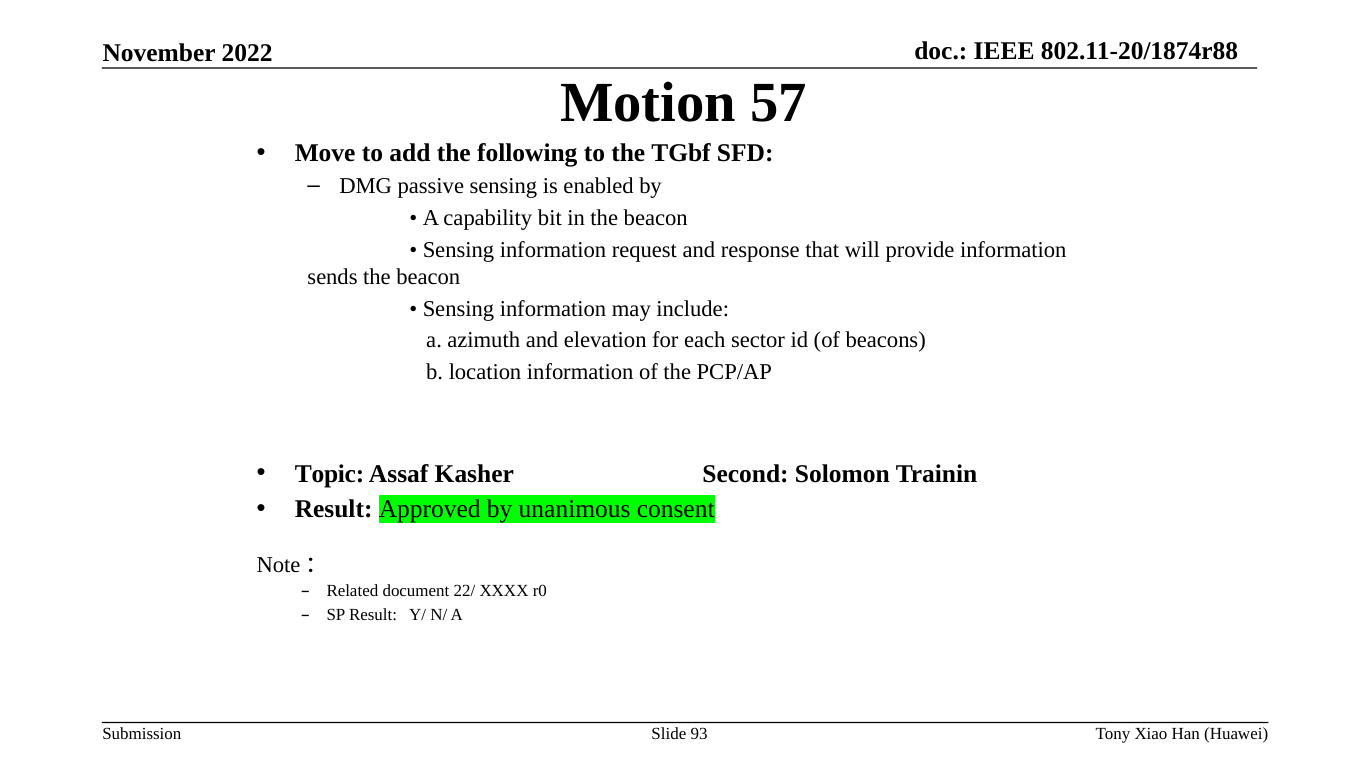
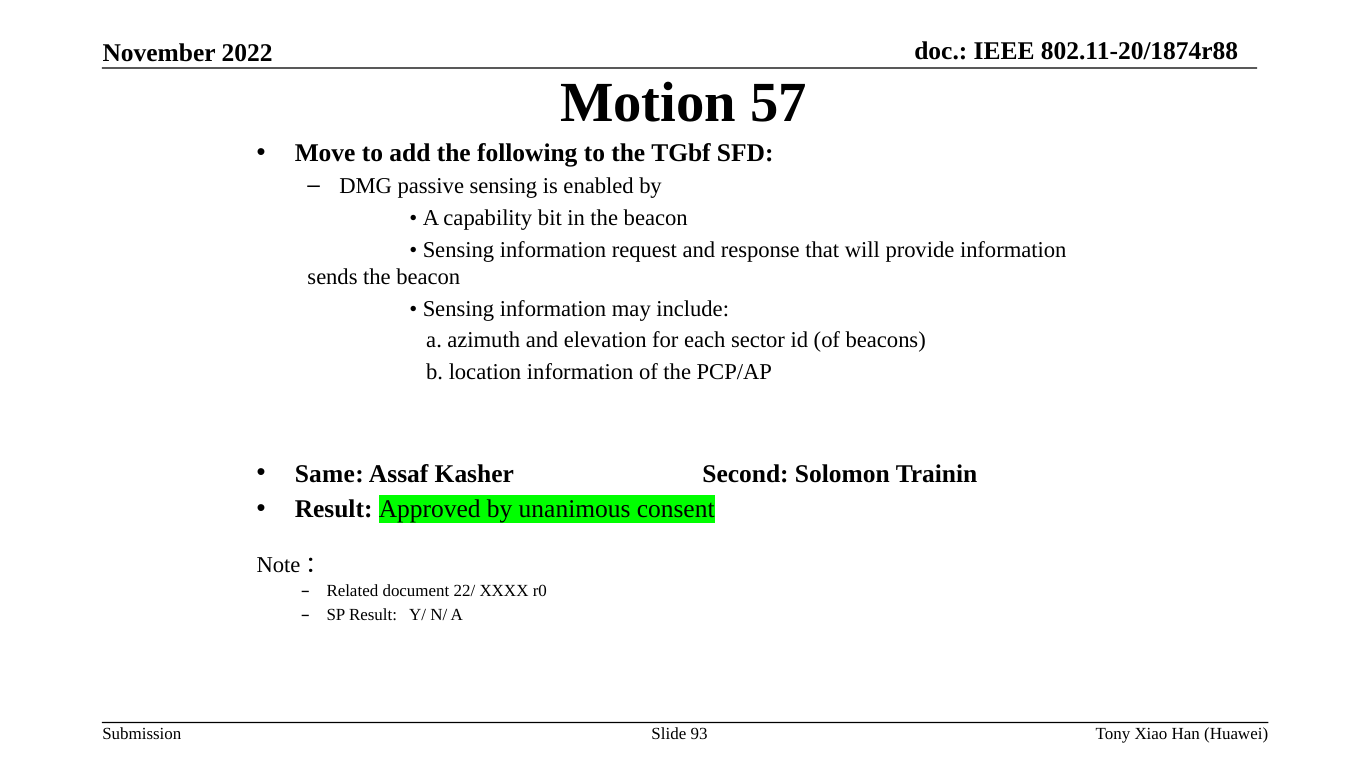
Topic: Topic -> Same (329, 473)
